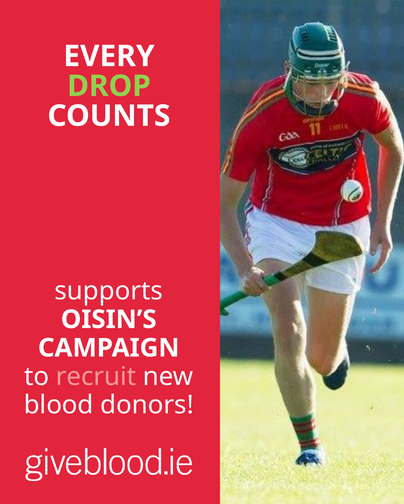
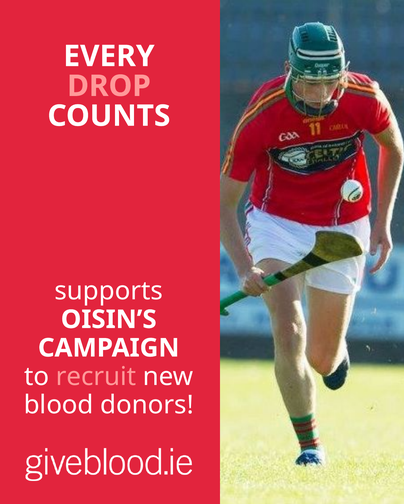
DROP colour: light green -> pink (109, 86)
